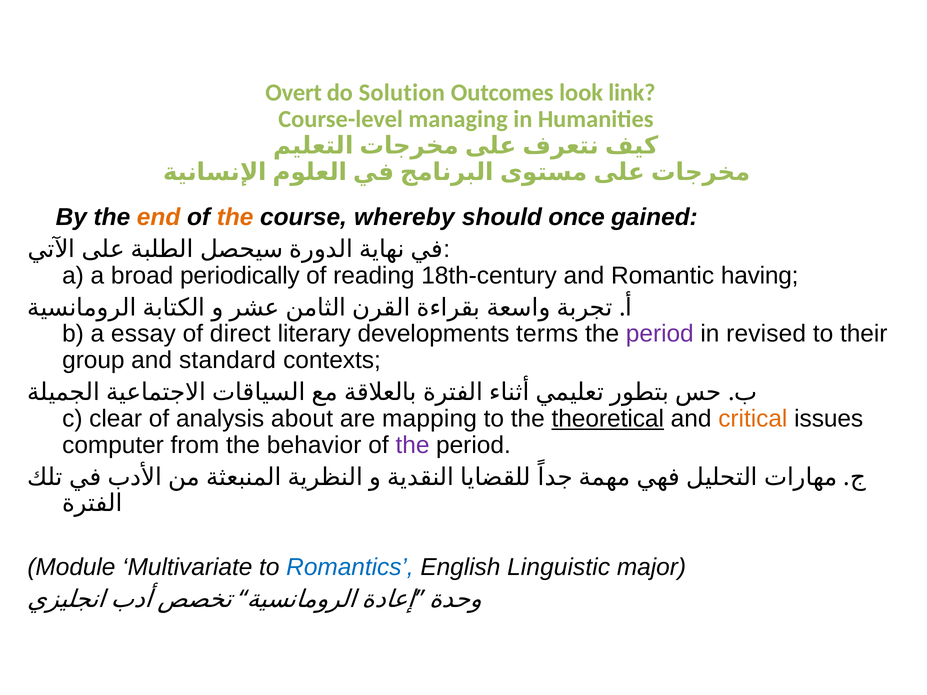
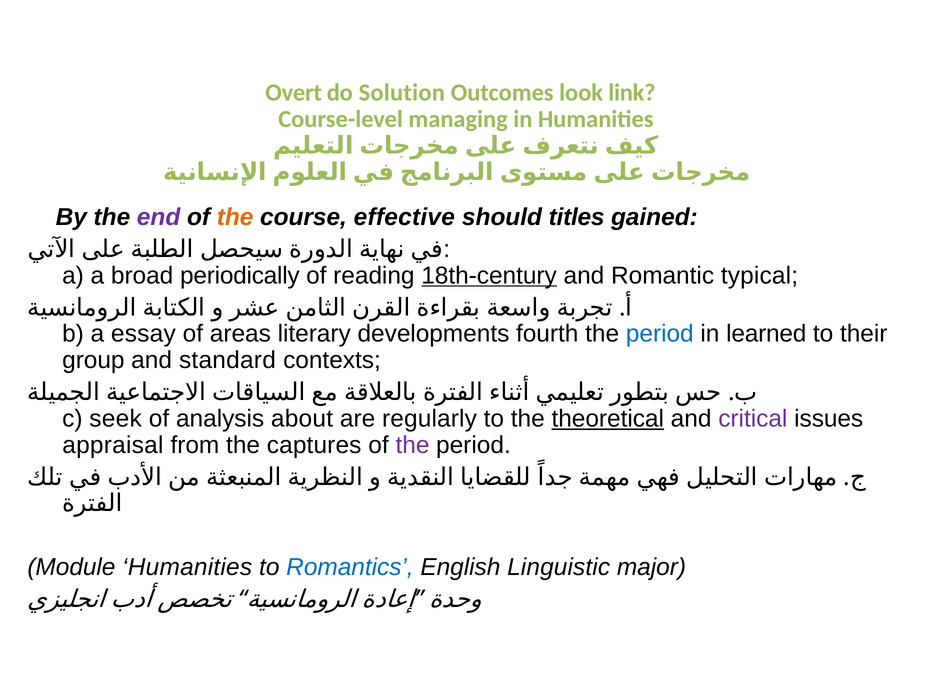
end colour: orange -> purple (159, 217)
whereby: whereby -> effective (404, 217)
once: once -> titles (577, 217)
18th-century underline: none -> present (489, 276)
having: having -> typical (759, 276)
direct: direct -> areas (240, 334)
terms: terms -> fourth (547, 334)
period colour: purple -> blue (660, 334)
revised: revised -> learned (766, 334)
clear: clear -> seek (116, 419)
mapping: mapping -> regularly (429, 419)
critical colour: orange -> purple (753, 419)
computer: computer -> appraisal (113, 445)
behavior: behavior -> captures (314, 445)
Module Multivariate: Multivariate -> Humanities (187, 568)
